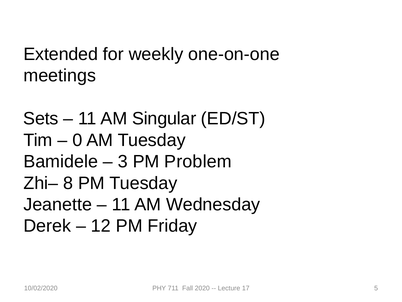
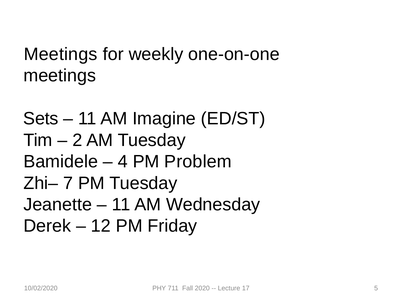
Extended: Extended -> Meetings (61, 54)
Singular: Singular -> Imagine (164, 118)
0: 0 -> 2 (77, 140)
3: 3 -> 4 (123, 161)
8: 8 -> 7 (68, 183)
